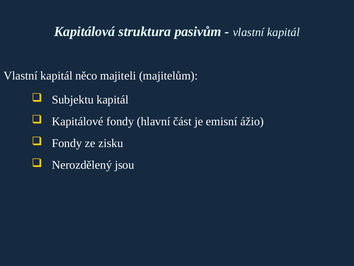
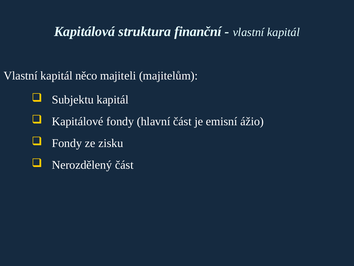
pasivům: pasivům -> finanční (198, 31)
Nerozdělený jsou: jsou -> část (124, 165)
